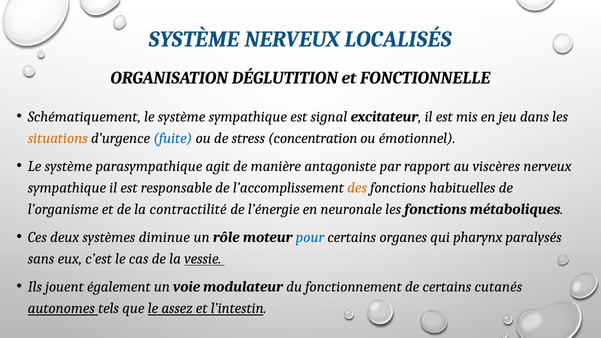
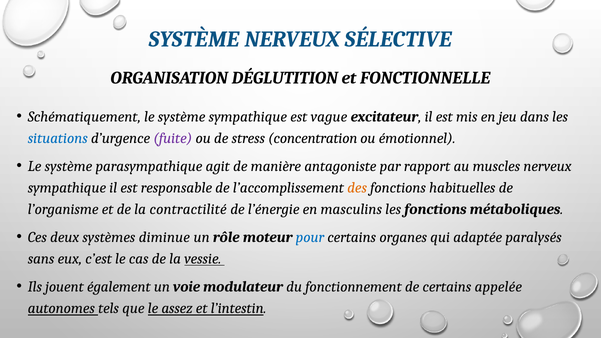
LOCALISÉS: LOCALISÉS -> SÉLECTIVE (398, 39)
signal: signal -> vague (329, 117)
situations colour: orange -> blue (58, 138)
fuite colour: blue -> purple (173, 138)
viscères: viscères -> muscles (496, 166)
neuronale: neuronale -> masculins (351, 209)
pharynx: pharynx -> adaptée (478, 237)
cutanés: cutanés -> appelée (498, 287)
